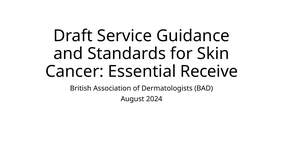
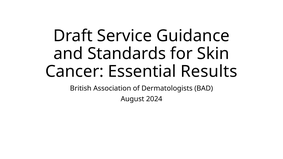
Receive: Receive -> Results (209, 72)
